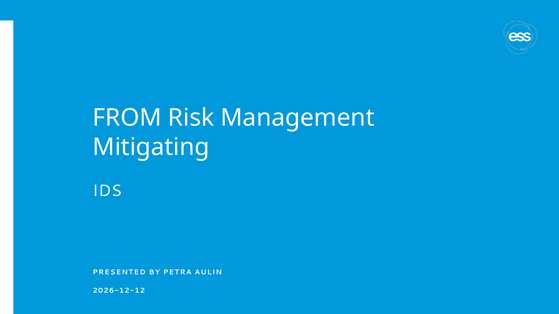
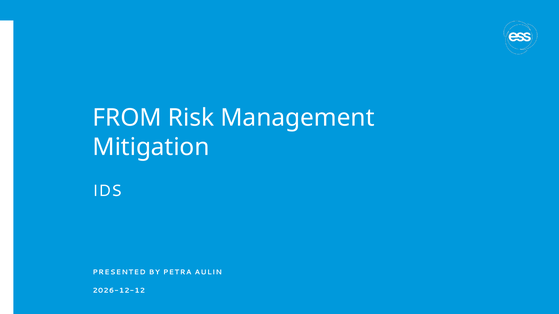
Mitigating: Mitigating -> Mitigation (151, 147)
